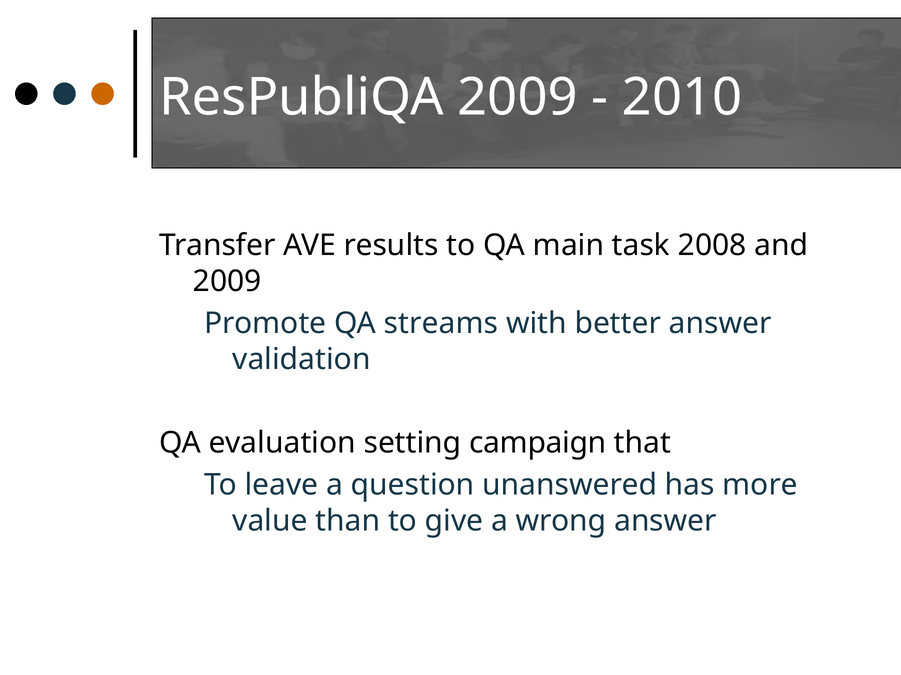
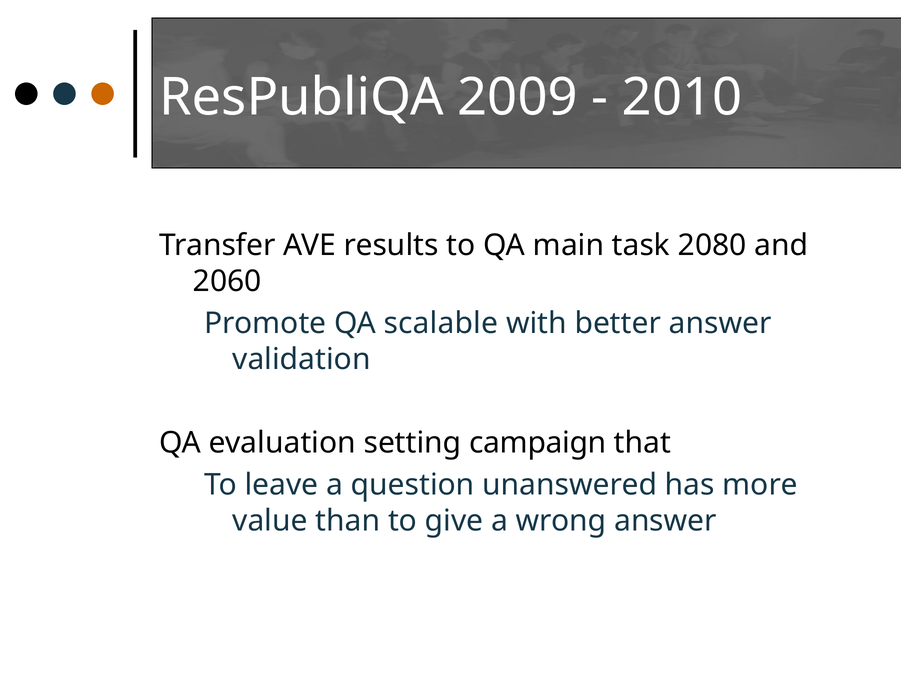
2008: 2008 -> 2080 (712, 245)
2009: 2009 -> 2060 (227, 281)
streams: streams -> scalable (441, 323)
